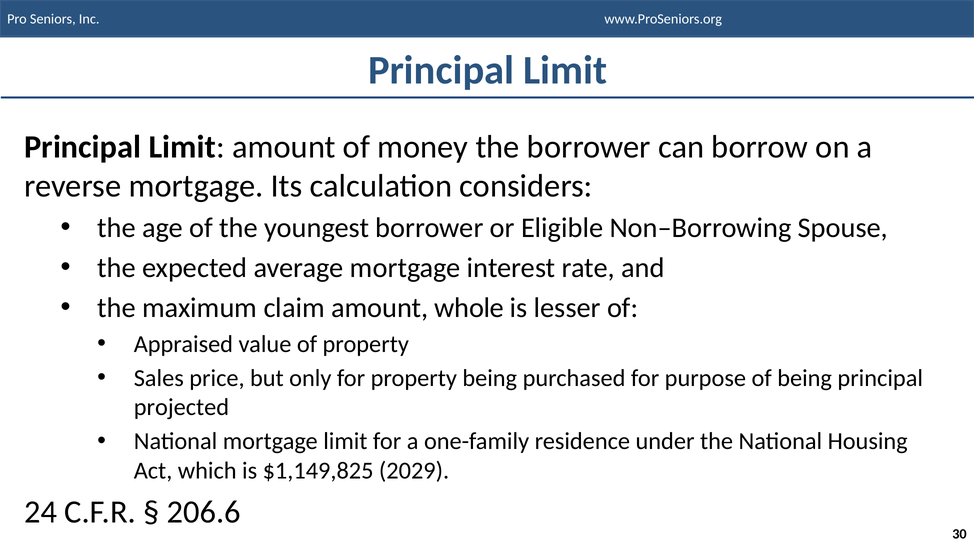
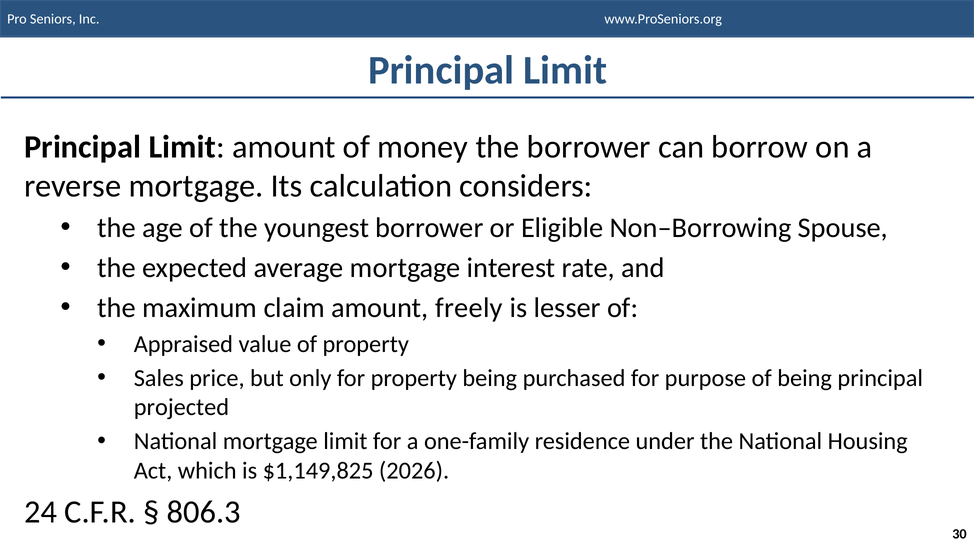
whole: whole -> freely (469, 308)
2029: 2029 -> 2026 (414, 471)
206.6: 206.6 -> 806.3 (204, 512)
